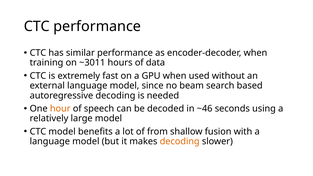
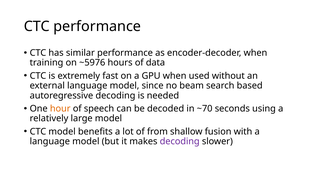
~3011: ~3011 -> ~5976 (92, 63)
~46: ~46 -> ~70 (205, 109)
decoding colour: orange -> purple (180, 141)
